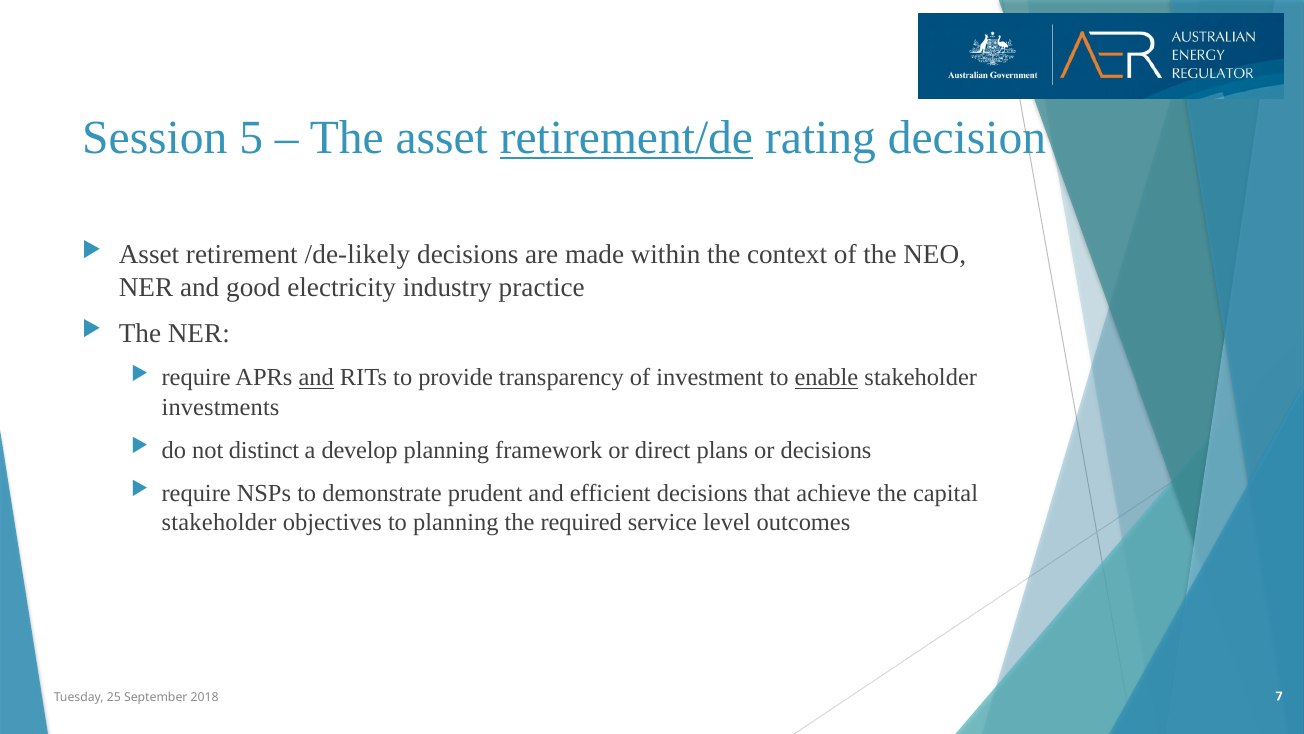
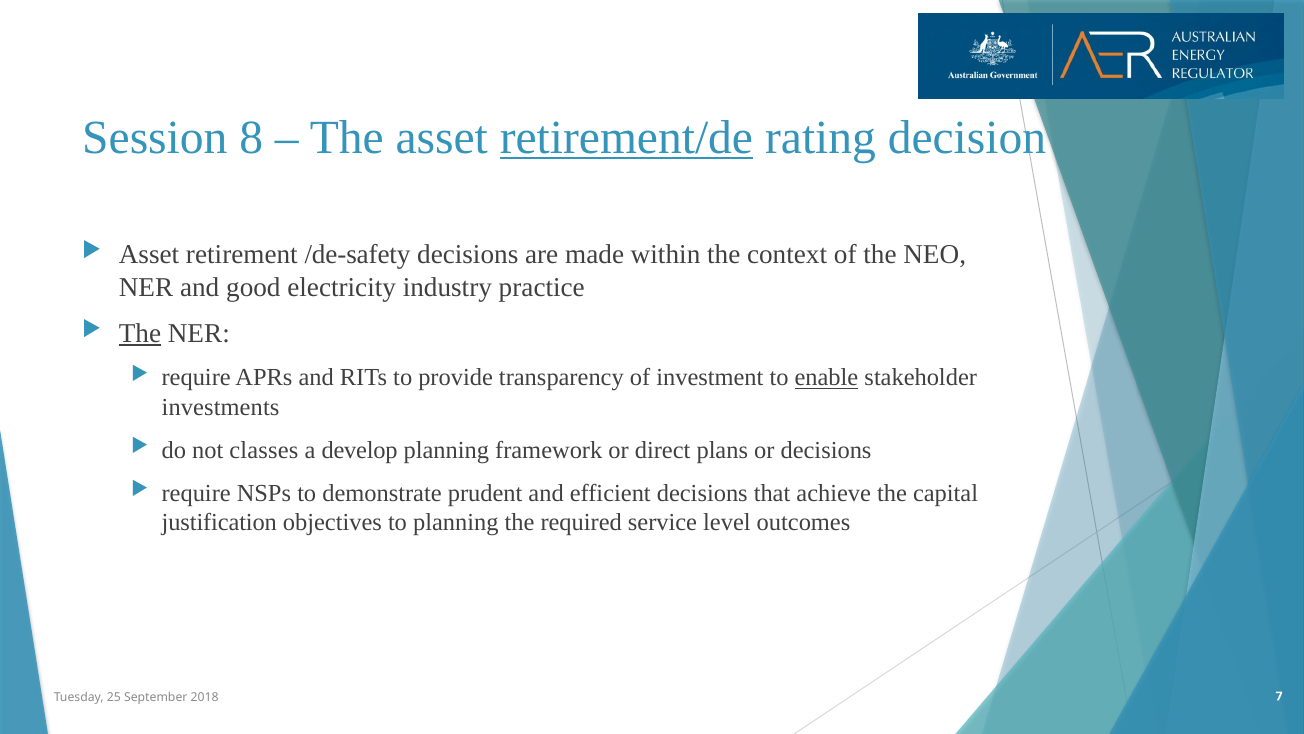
5: 5 -> 8 (251, 137)
/de-likely: /de-likely -> /de-safety (358, 254)
The underline: none -> present (140, 333)
and underline: present -> none (316, 378)
distinct: distinct -> classes (264, 450)
stakeholder: stakeholder -> justification (219, 522)
